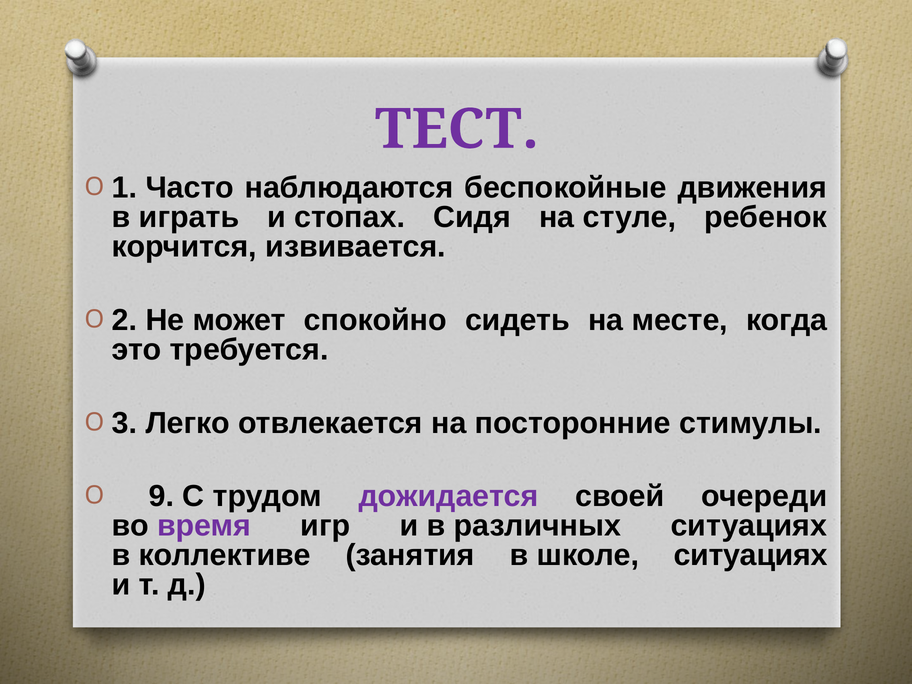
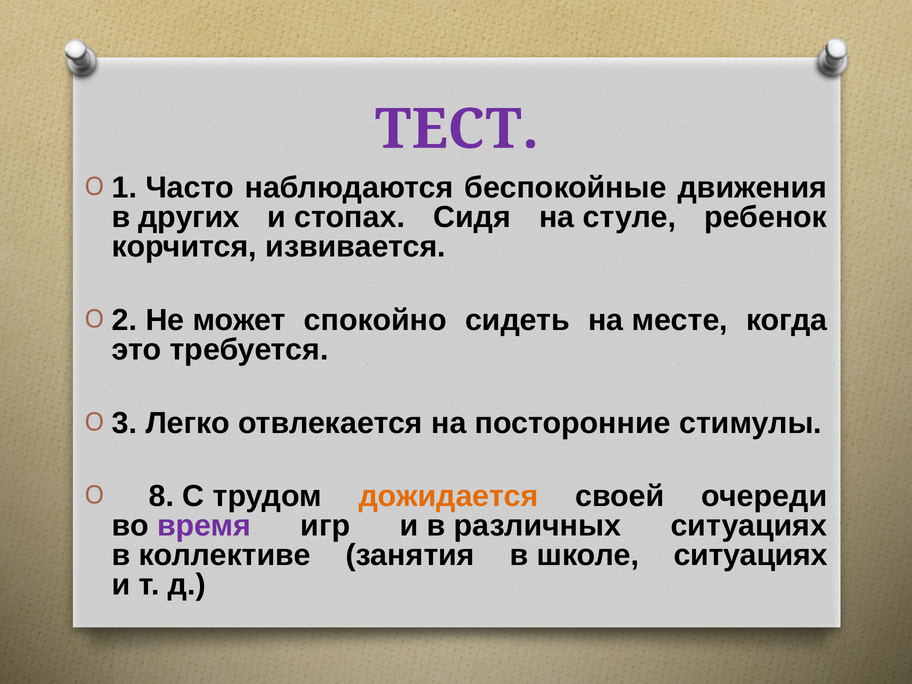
играть: играть -> других (189, 217)
9: 9 -> 8 (161, 496)
дожидается colour: purple -> orange (449, 496)
